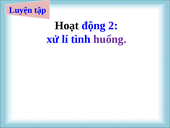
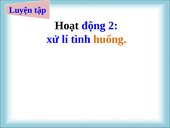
huống colour: purple -> orange (110, 39)
